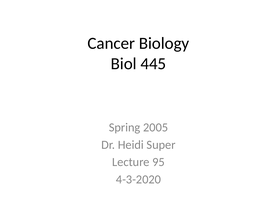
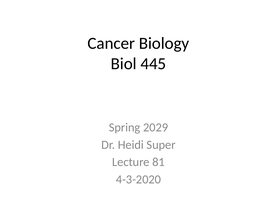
2005: 2005 -> 2029 (156, 127)
95: 95 -> 81 (159, 162)
